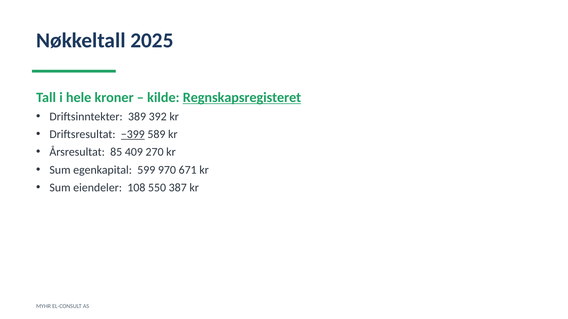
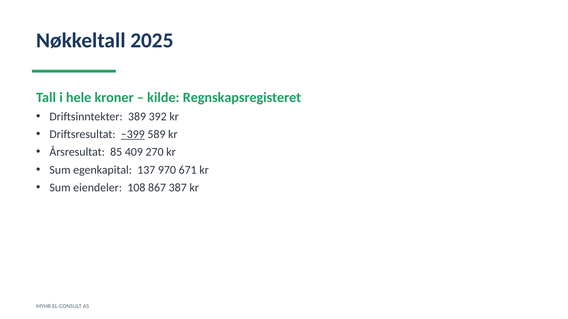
Regnskapsregisteret underline: present -> none (242, 98)
599: 599 -> 137 (146, 170)
550: 550 -> 867 (157, 188)
